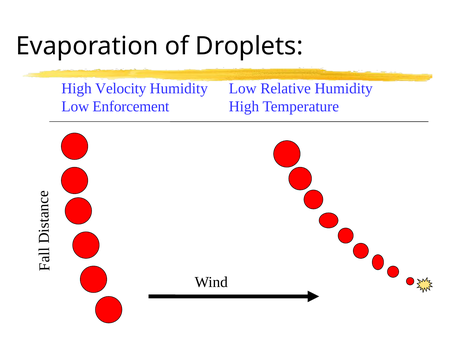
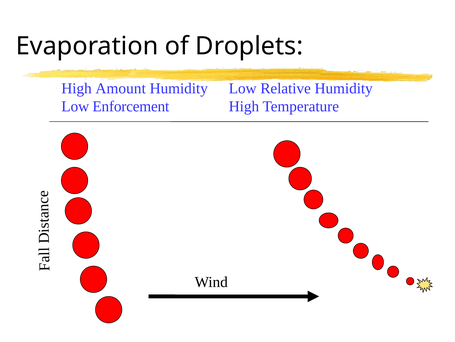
Velocity: Velocity -> Amount (121, 88)
